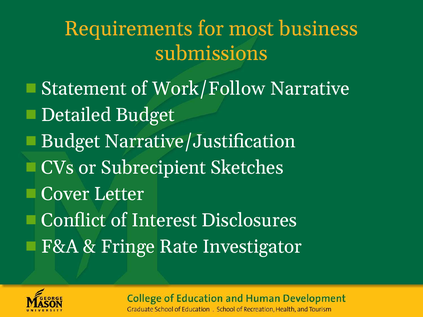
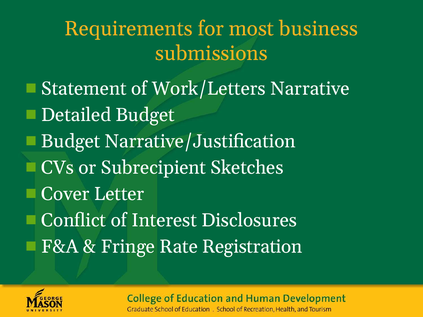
Work/Follow: Work/Follow -> Work/Letters (209, 89)
Investigator: Investigator -> Registration (252, 247)
